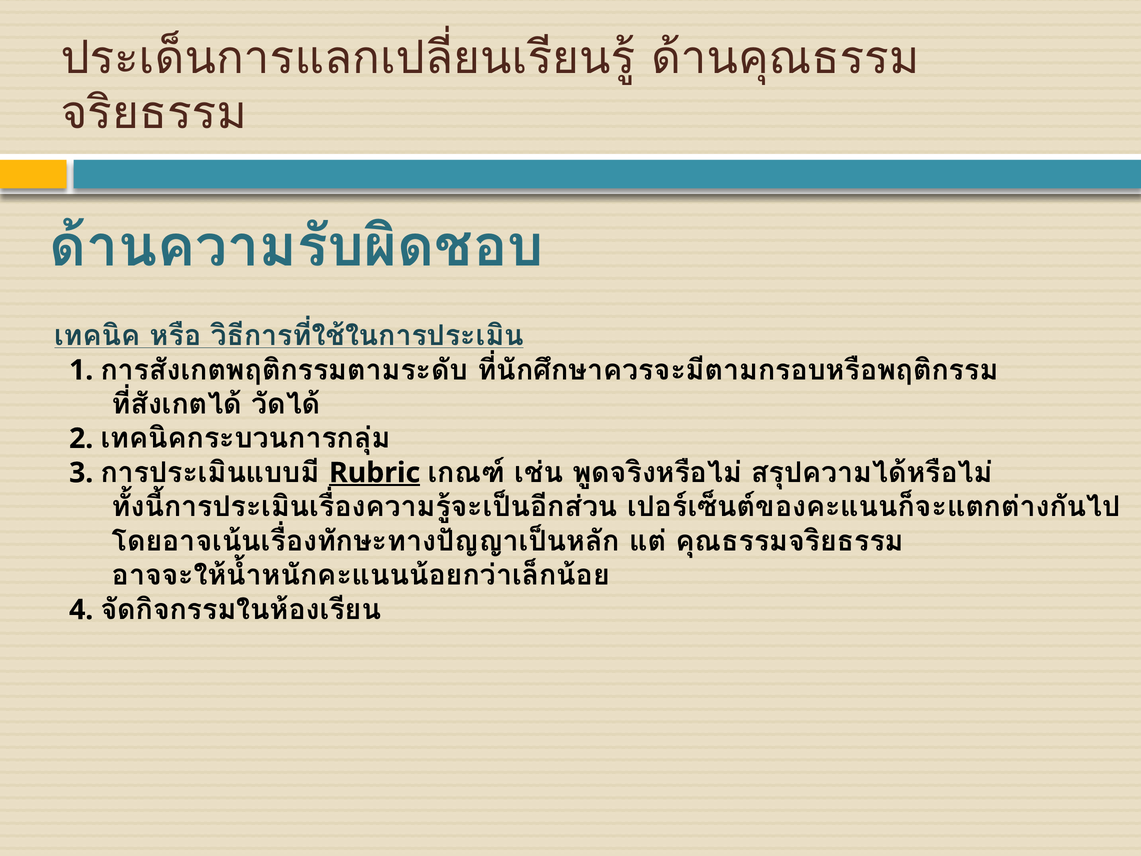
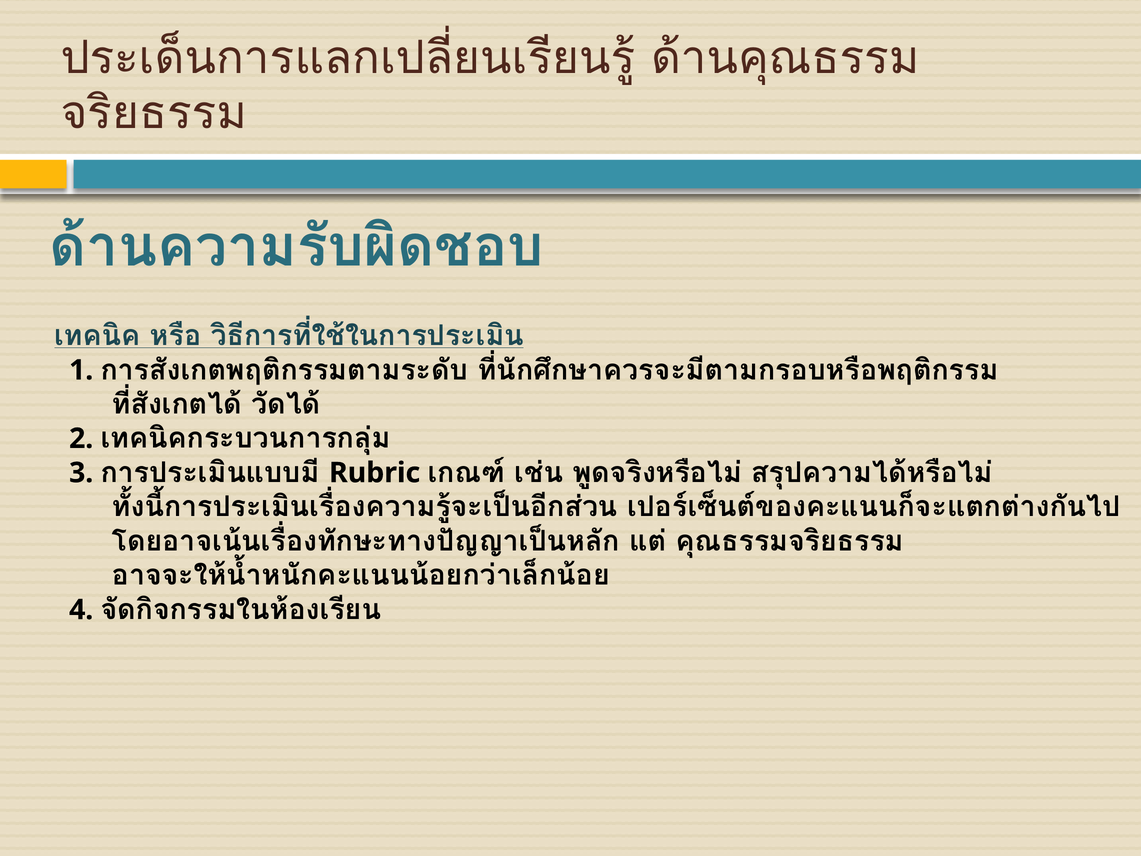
Rubric underline: present -> none (375, 473)
